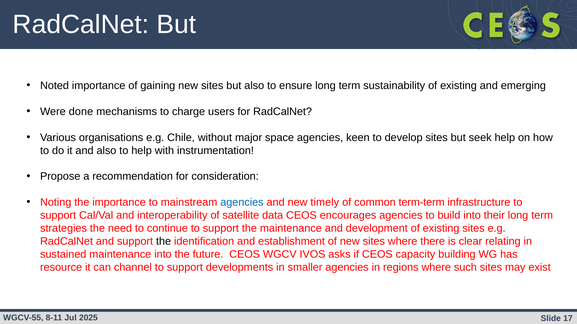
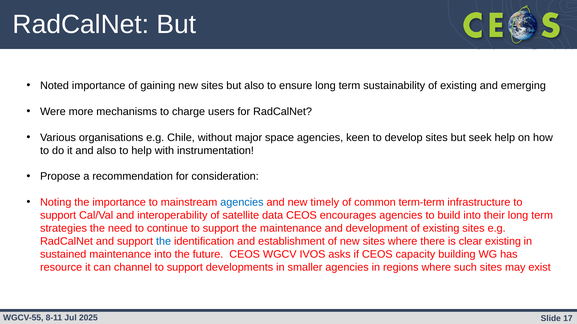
done: done -> more (81, 112)
the colour: black -> blue (164, 242)
clear relating: relating -> existing (503, 242)
